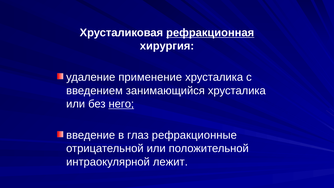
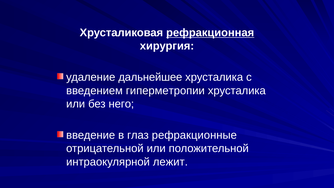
применение: применение -> дальнейшее (150, 77)
занимающийся: занимающийся -> гиперметропии (165, 91)
него underline: present -> none (121, 104)
